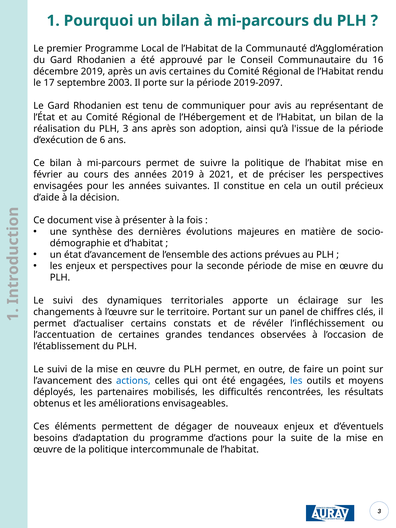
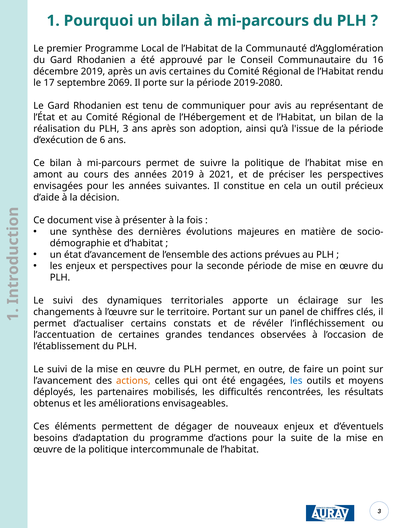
2003: 2003 -> 2069 (120, 83)
2019-2097: 2019-2097 -> 2019-2080 (258, 83)
février: février -> amont (48, 174)
actions colour: blue -> orange (133, 381)
